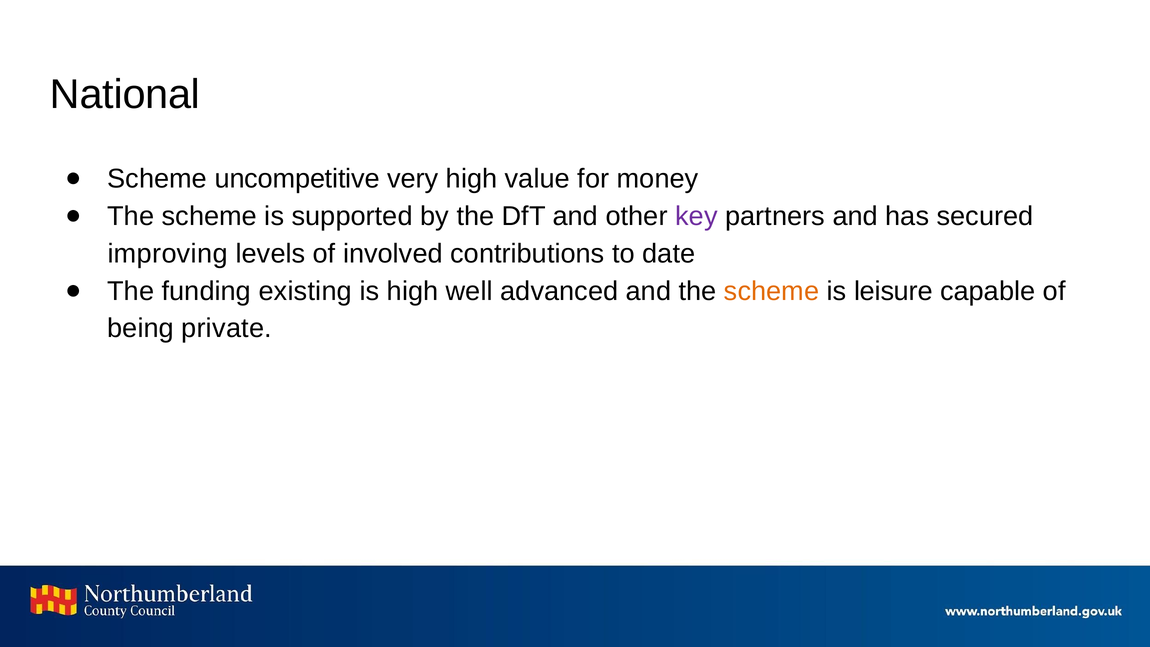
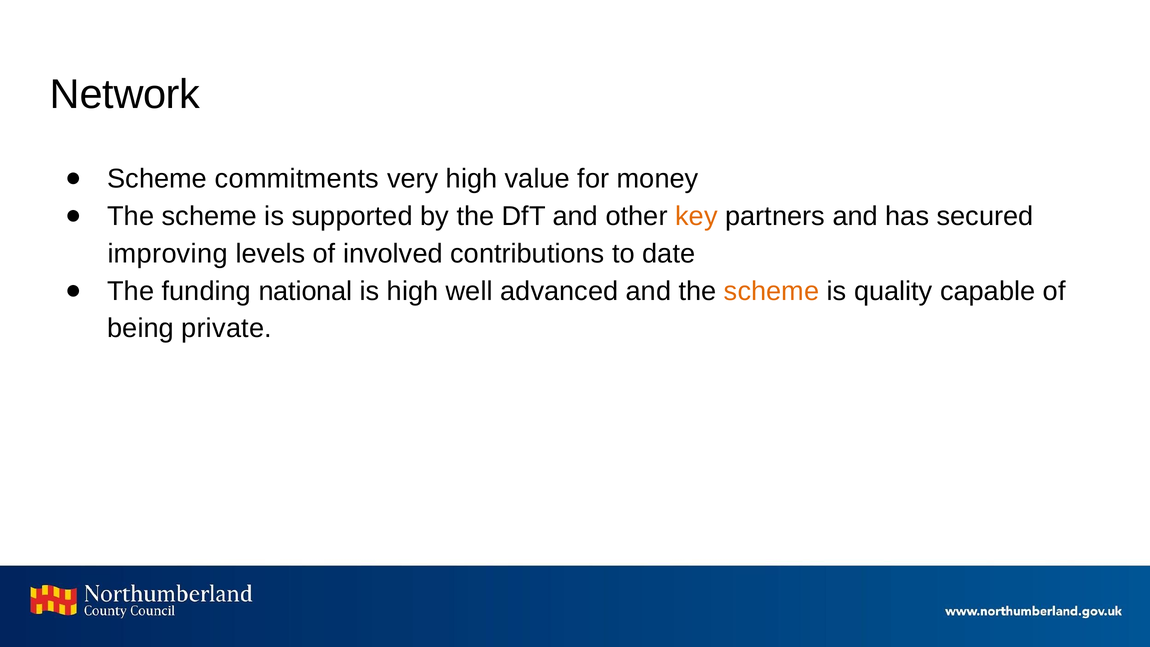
National: National -> Network (125, 95)
uncompetitive: uncompetitive -> commitments (297, 179)
key colour: purple -> orange (696, 216)
existing: existing -> national (305, 291)
leisure: leisure -> quality (893, 291)
